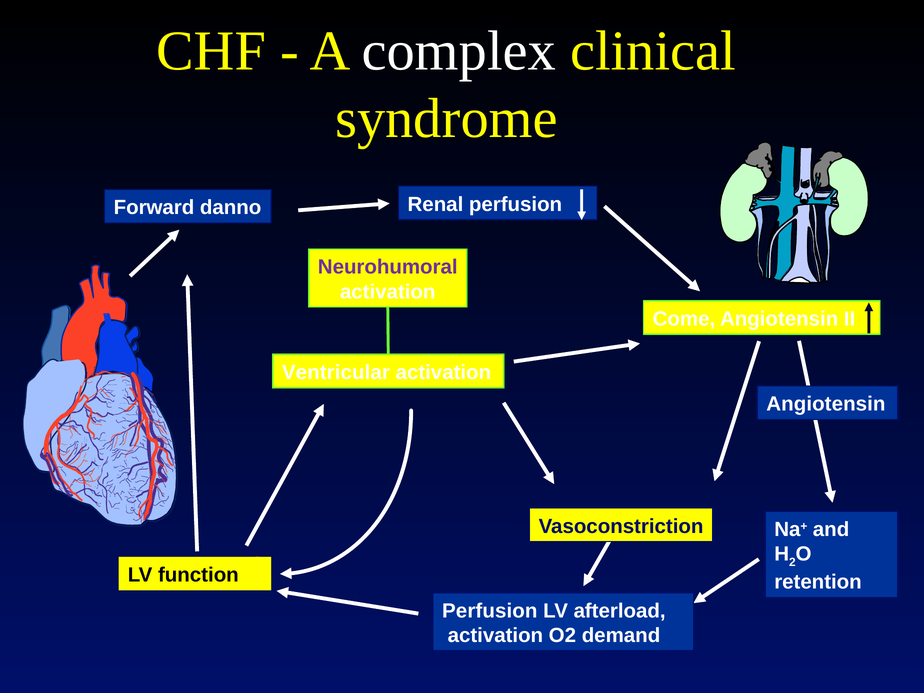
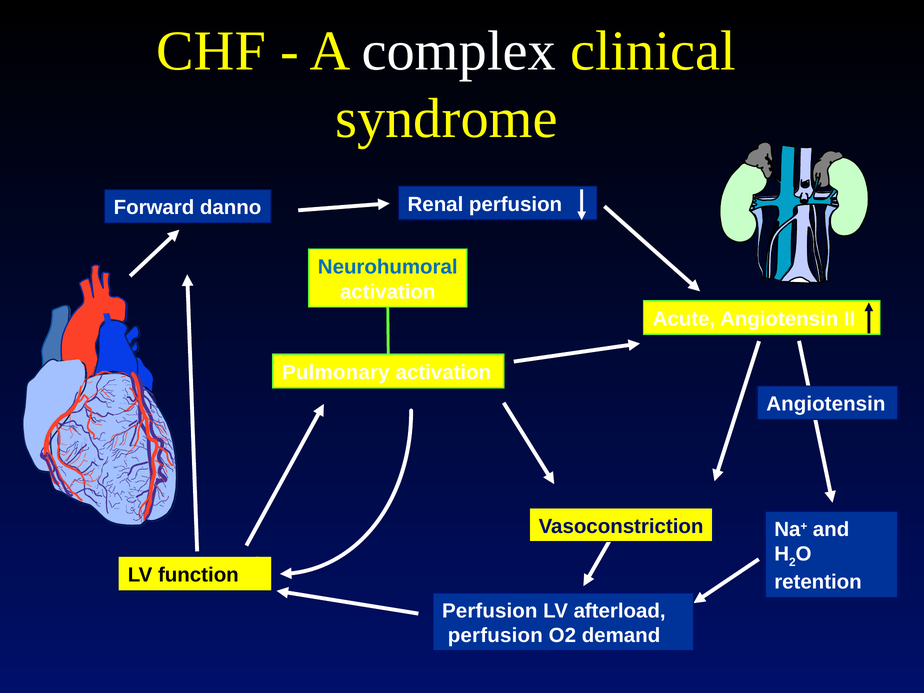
Neurohumoral colour: purple -> blue (388, 267)
Come: Come -> Acute (684, 319)
Ventricular: Ventricular -> Pulmonary (336, 372)
activation: activation -> perfusion (495, 636)
